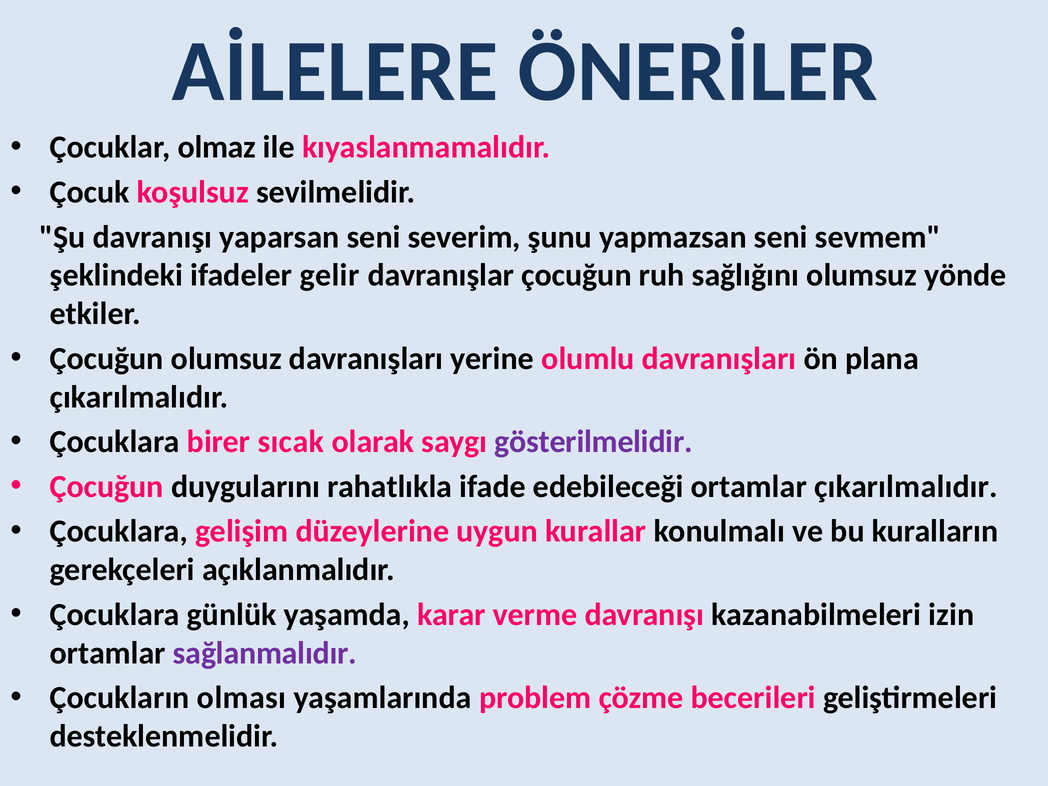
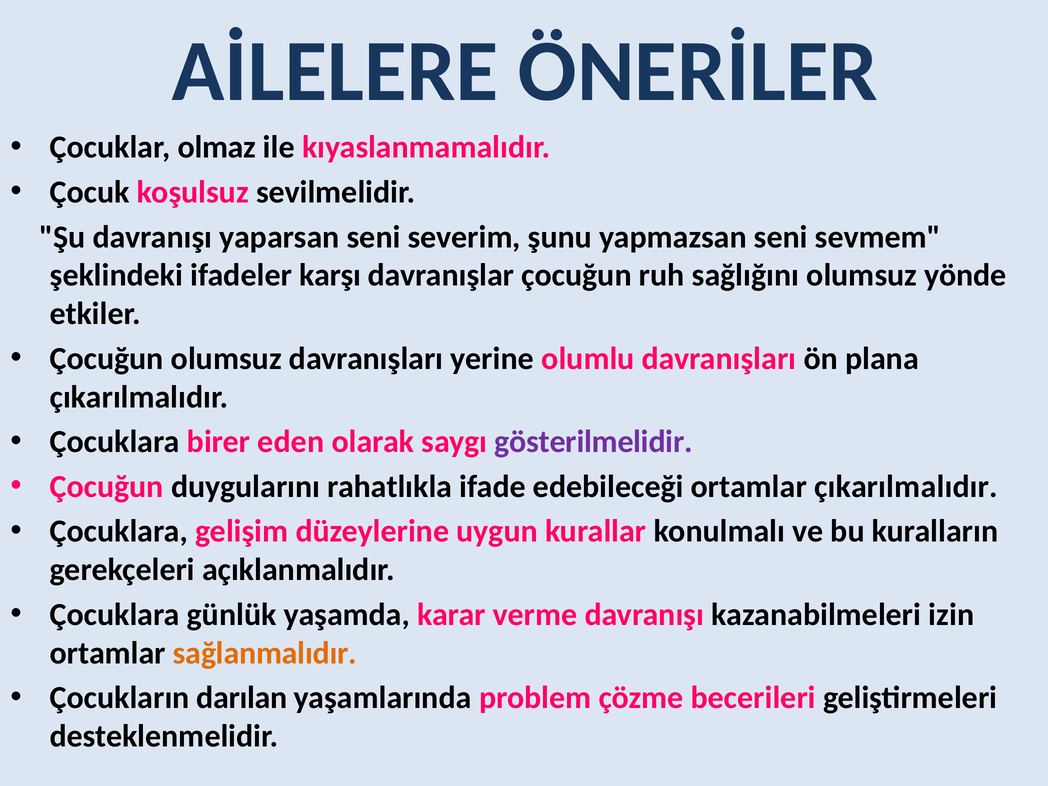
gelir: gelir -> karşı (330, 275)
sıcak: sıcak -> eden (291, 442)
sağlanmalıdır colour: purple -> orange (265, 653)
olması: olması -> darılan (242, 698)
